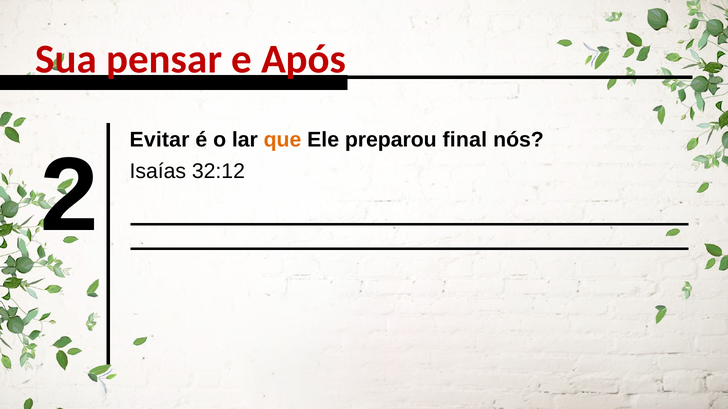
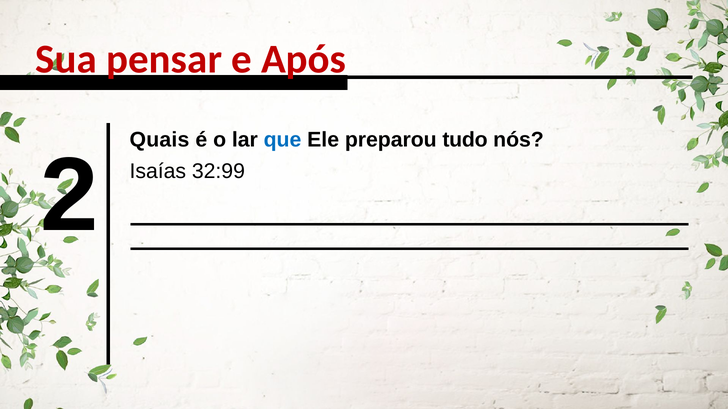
Evitar: Evitar -> Quais (159, 140)
que colour: orange -> blue (283, 140)
final: final -> tudo (465, 140)
32:12: 32:12 -> 32:99 (218, 171)
